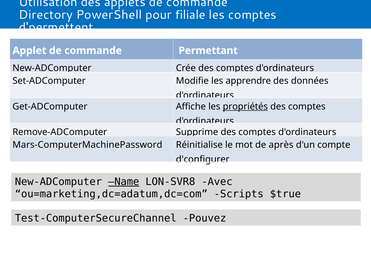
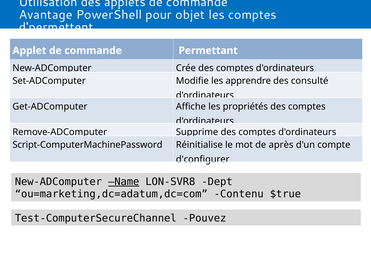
Directory: Directory -> Avantage (46, 15)
filiale: filiale -> objet (190, 15)
données: données -> consulté (310, 81)
propriétés underline: present -> none (245, 107)
Mars-ComputerMachinePassword: Mars-ComputerMachinePassword -> Script-ComputerMachinePassword (87, 145)
Avec: Avec -> Dept (217, 182)
Scripts: Scripts -> Contenu (239, 194)
